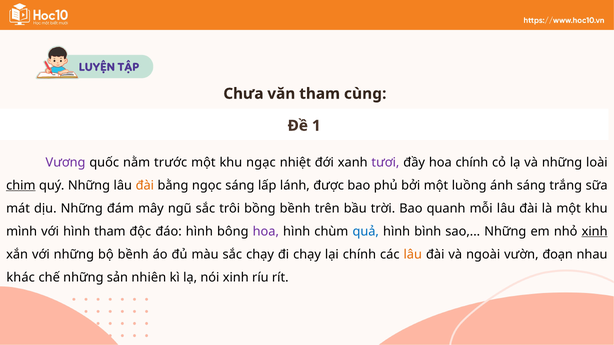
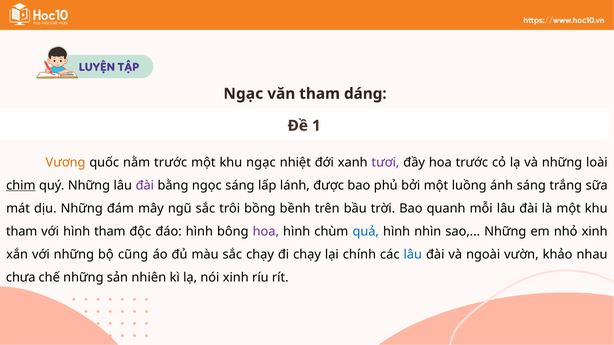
Chưa: Chưa -> Ngạc (243, 94)
cùng: cùng -> dáng (365, 94)
Vương colour: purple -> orange (66, 162)
hoa chính: chính -> trước (472, 162)
đài colour: orange -> purple (145, 186)
mình: mình -> tham (22, 232)
bình: bình -> nhìn (428, 232)
xinh underline: present -> none (595, 232)
bộ bềnh: bềnh -> cũng (133, 255)
lâu colour: orange -> blue (413, 255)
đoạn: đoạn -> khảo (558, 255)
khác: khác -> chưa (21, 278)
